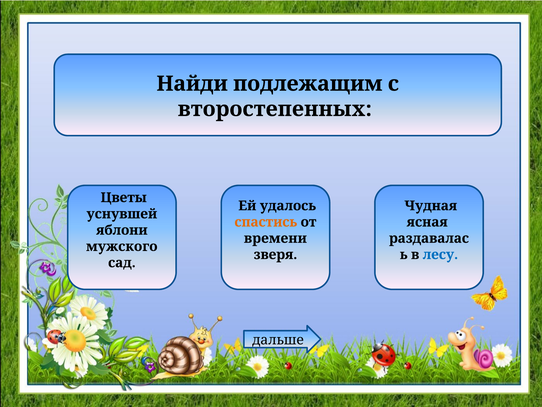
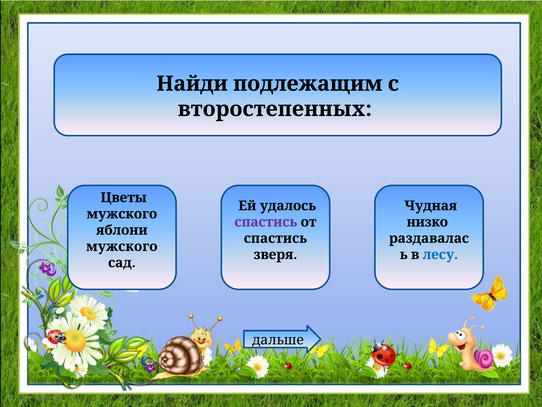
уснувшей: уснувшей -> мужского (122, 214)
спастись colour: orange -> purple (266, 222)
ясная: ясная -> низко (427, 222)
времени: времени -> спастись (275, 238)
